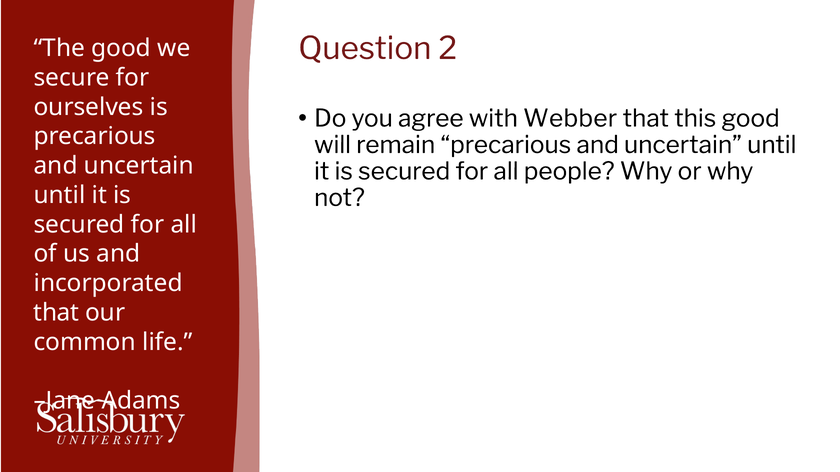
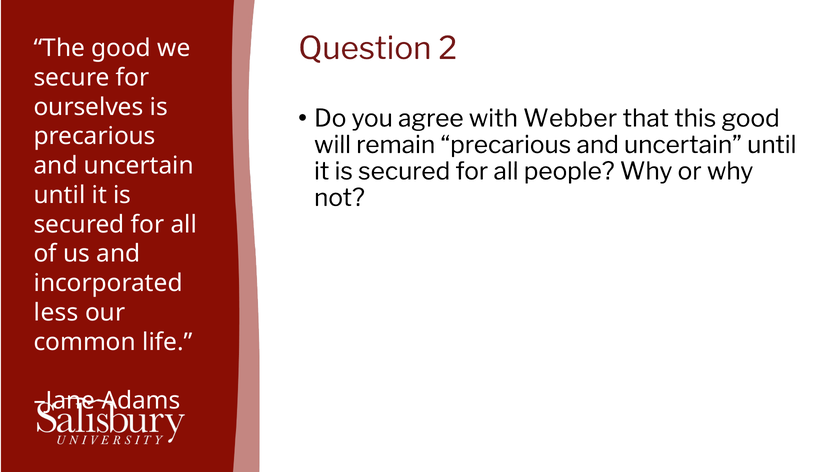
that: that -> less (56, 313)
